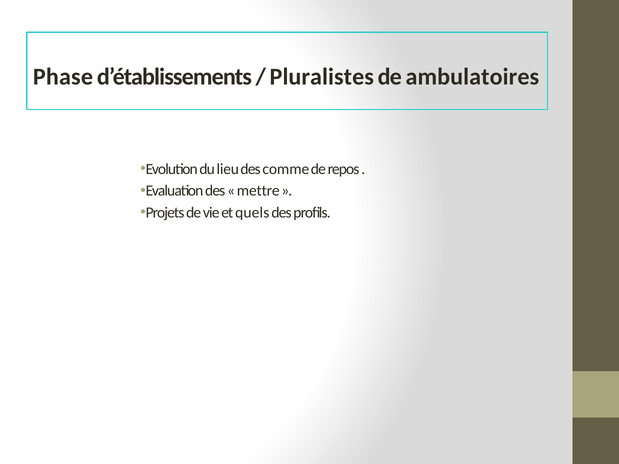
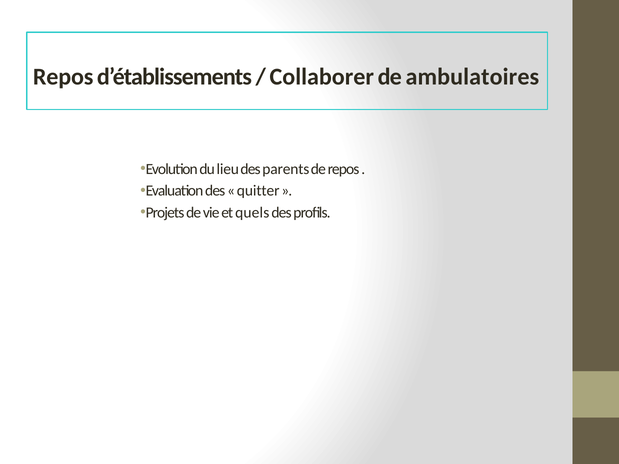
Phase: Phase -> Repos (63, 77)
Pluralistes: Pluralistes -> Collaborer (322, 77)
comme: comme -> parents (286, 169)
mettre: mettre -> quitter (258, 191)
